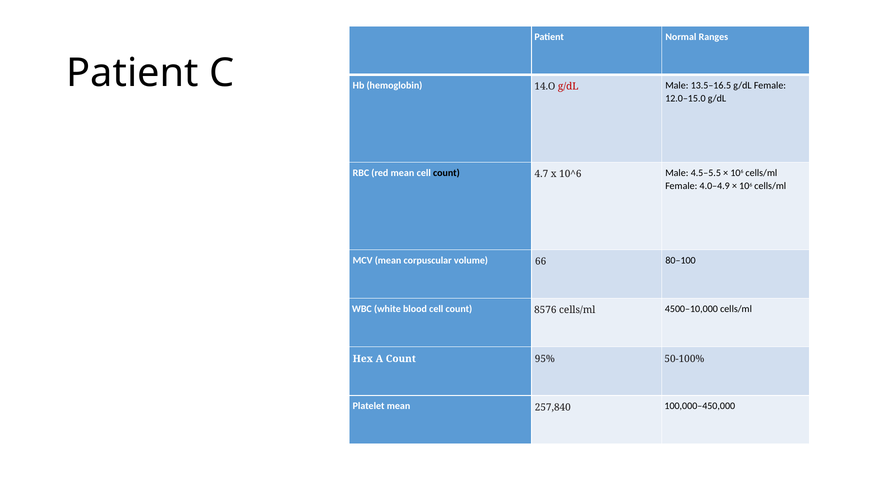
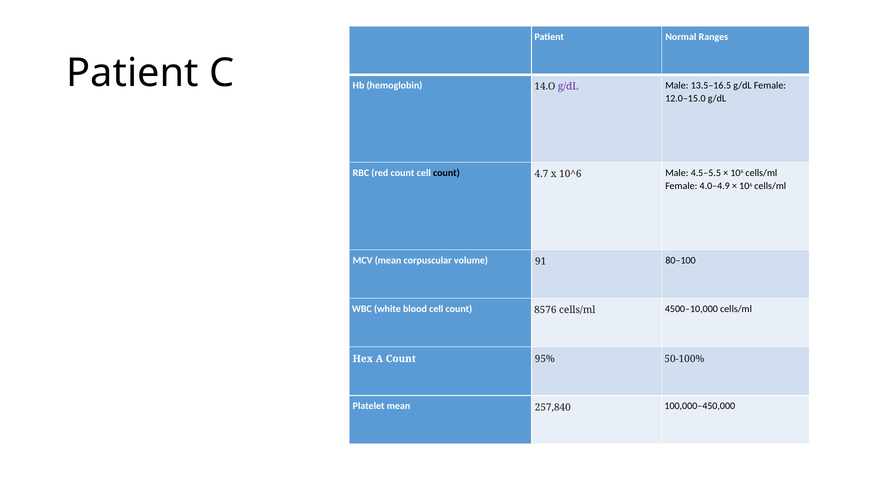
g/dL colour: red -> purple (568, 86)
red mean: mean -> count (402, 173)
66: 66 -> 91 (541, 261)
